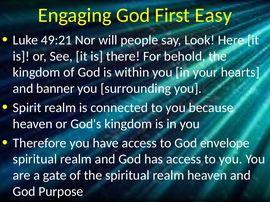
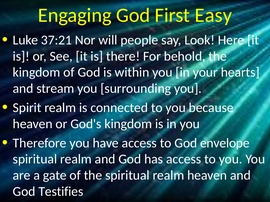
49:21: 49:21 -> 37:21 (56, 40)
banner: banner -> stream (55, 89)
Purpose: Purpose -> Testifies (61, 192)
